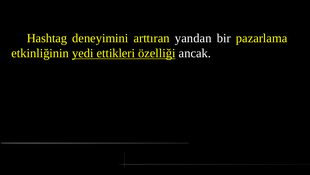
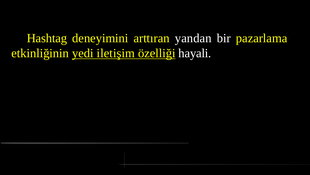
ettikleri: ettikleri -> iletişim (116, 53)
ancak: ancak -> hayali (195, 53)
